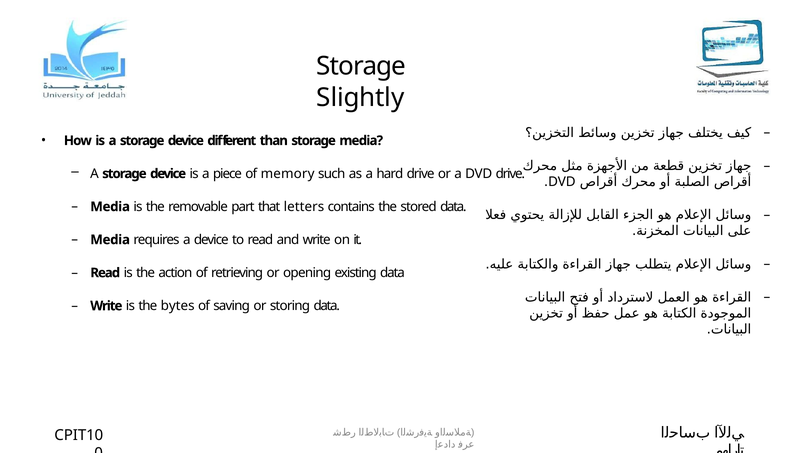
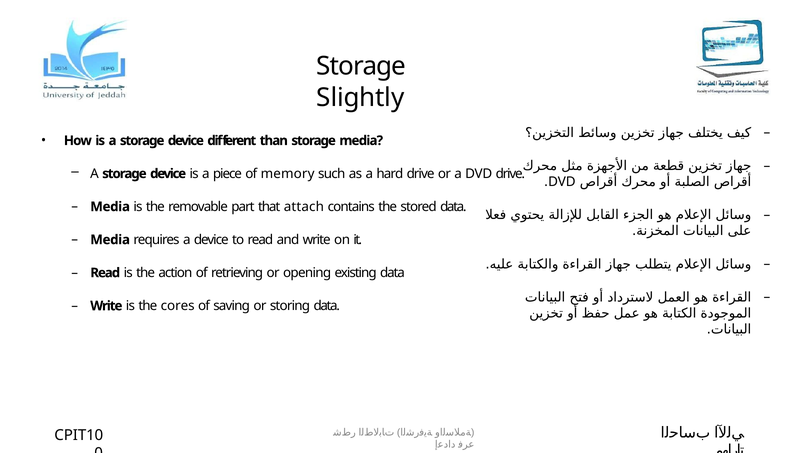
letters: letters -> attach (304, 207)
bytes: bytes -> cores (178, 306)
